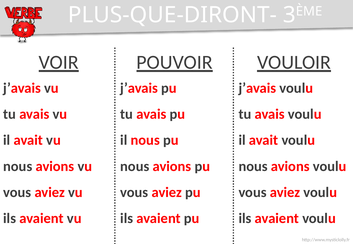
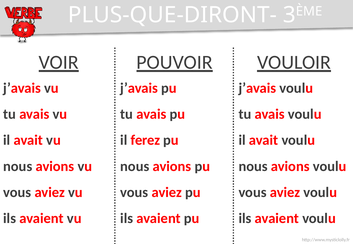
il nous: nous -> ferez (145, 140)
